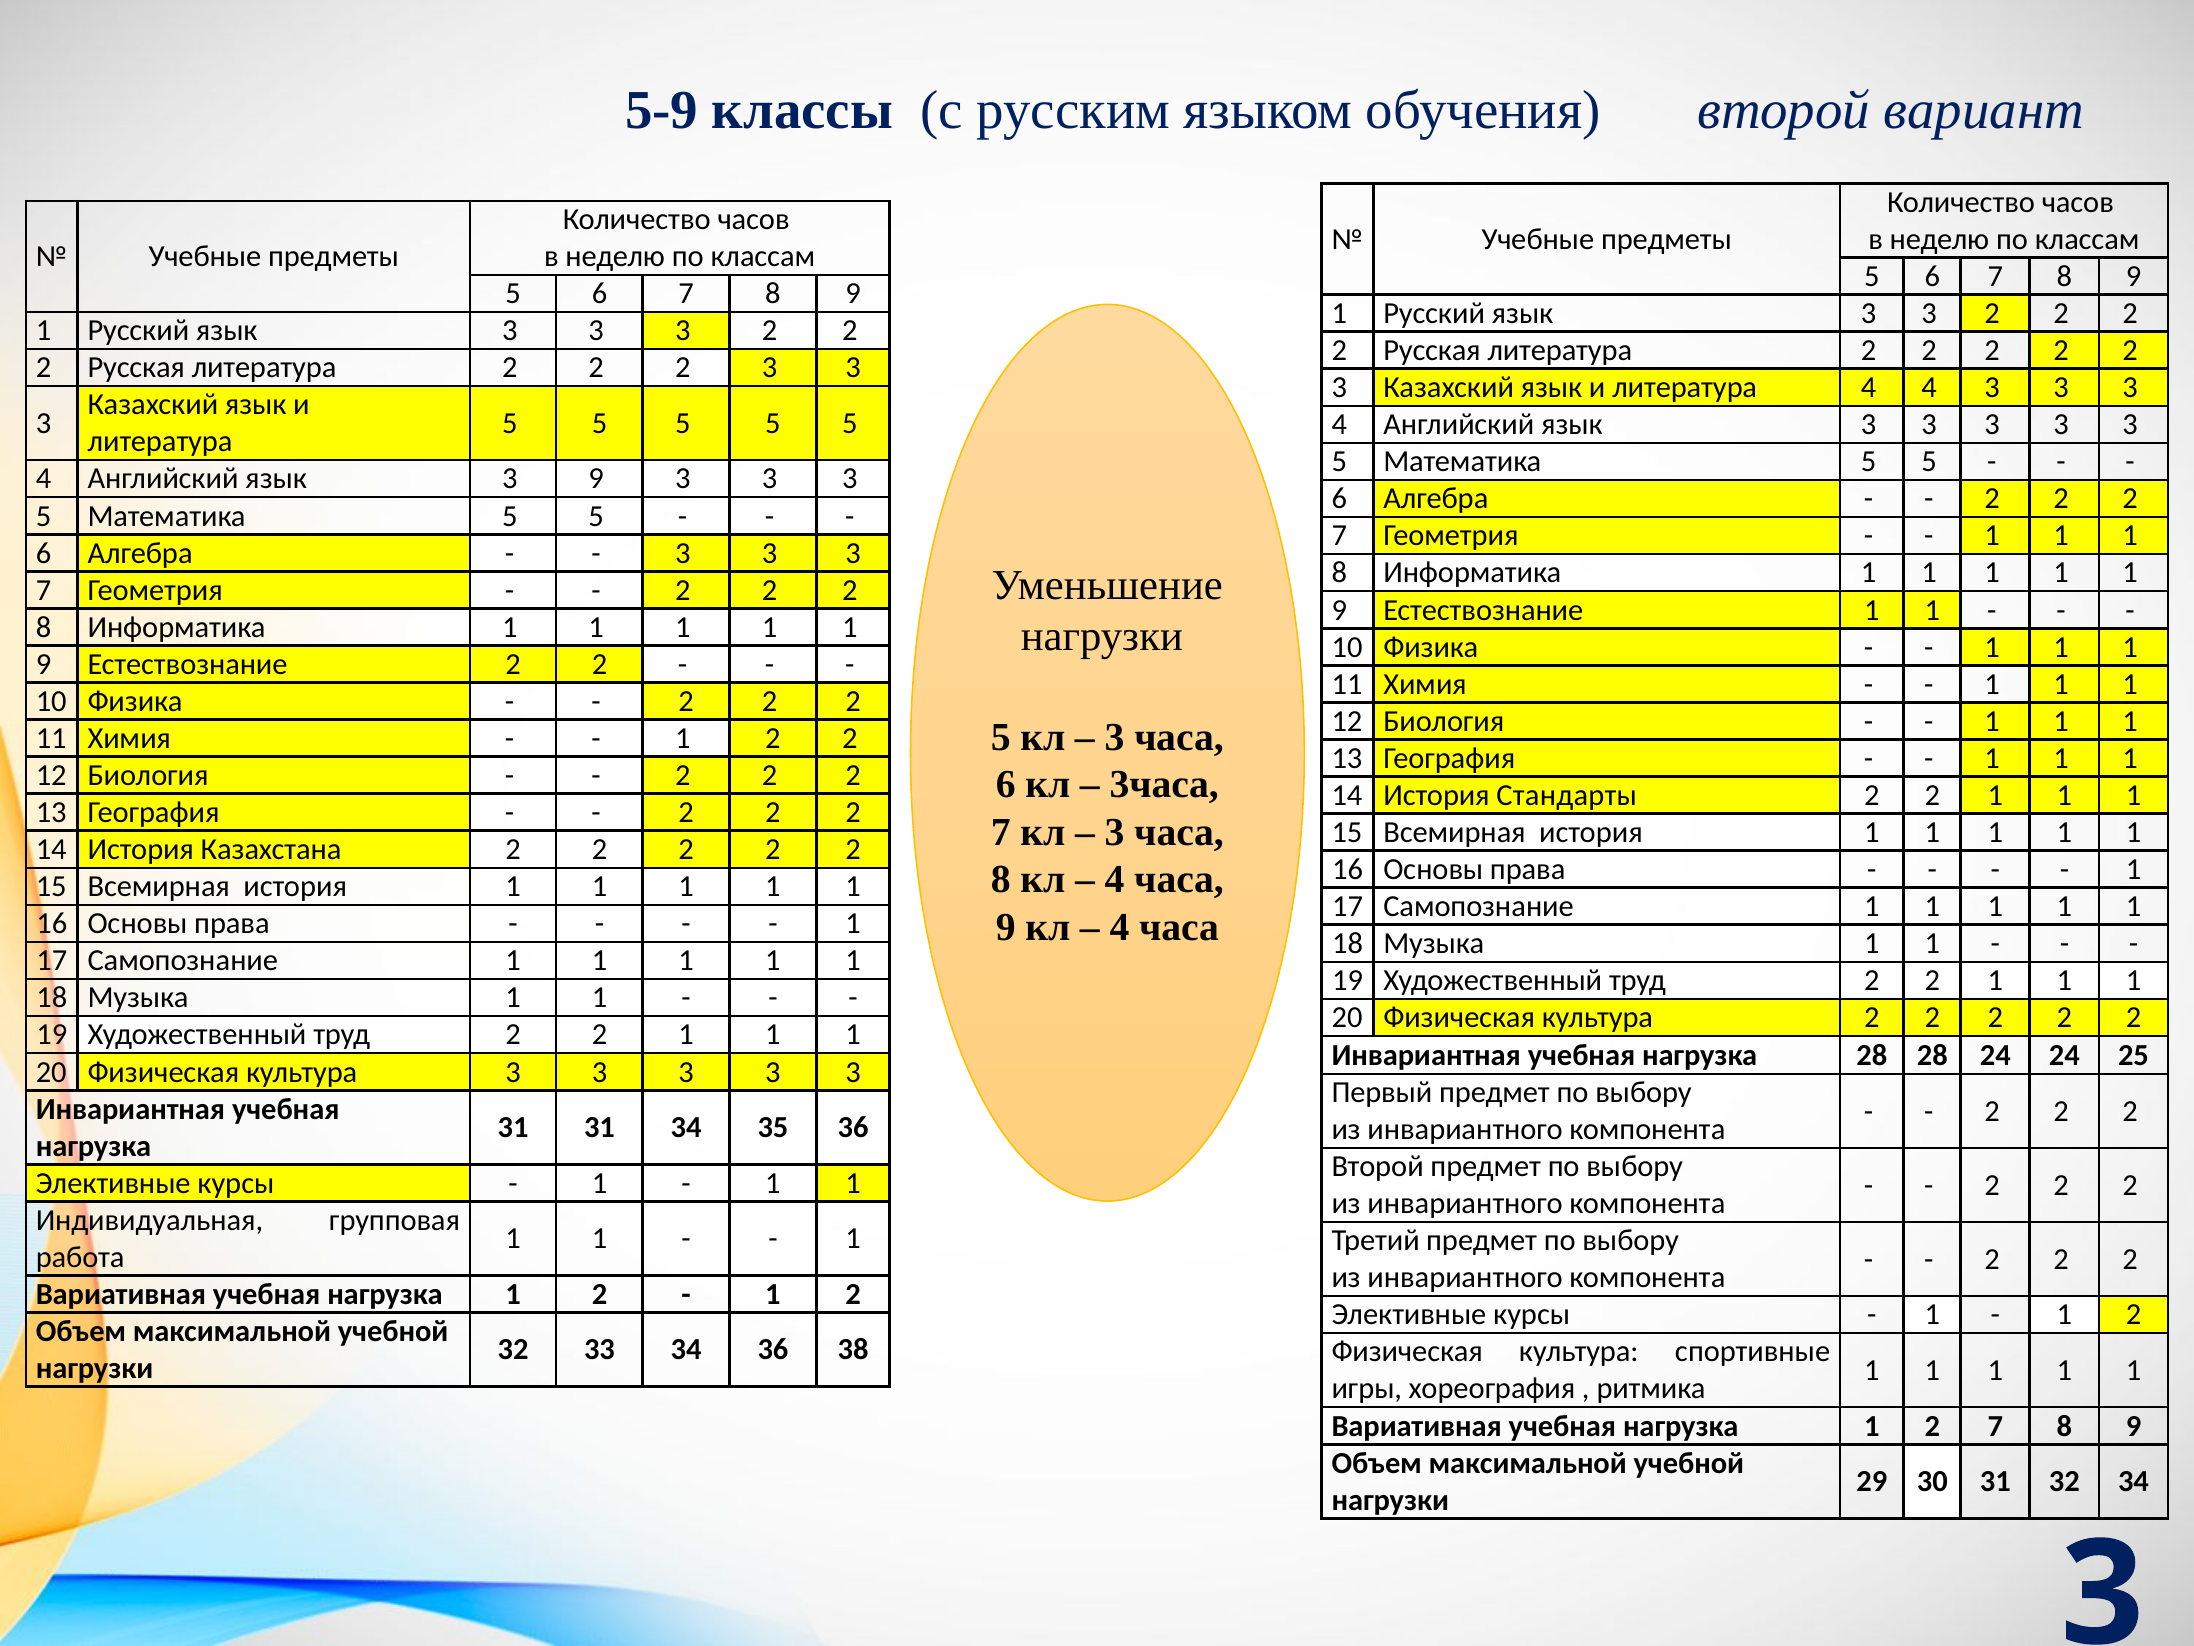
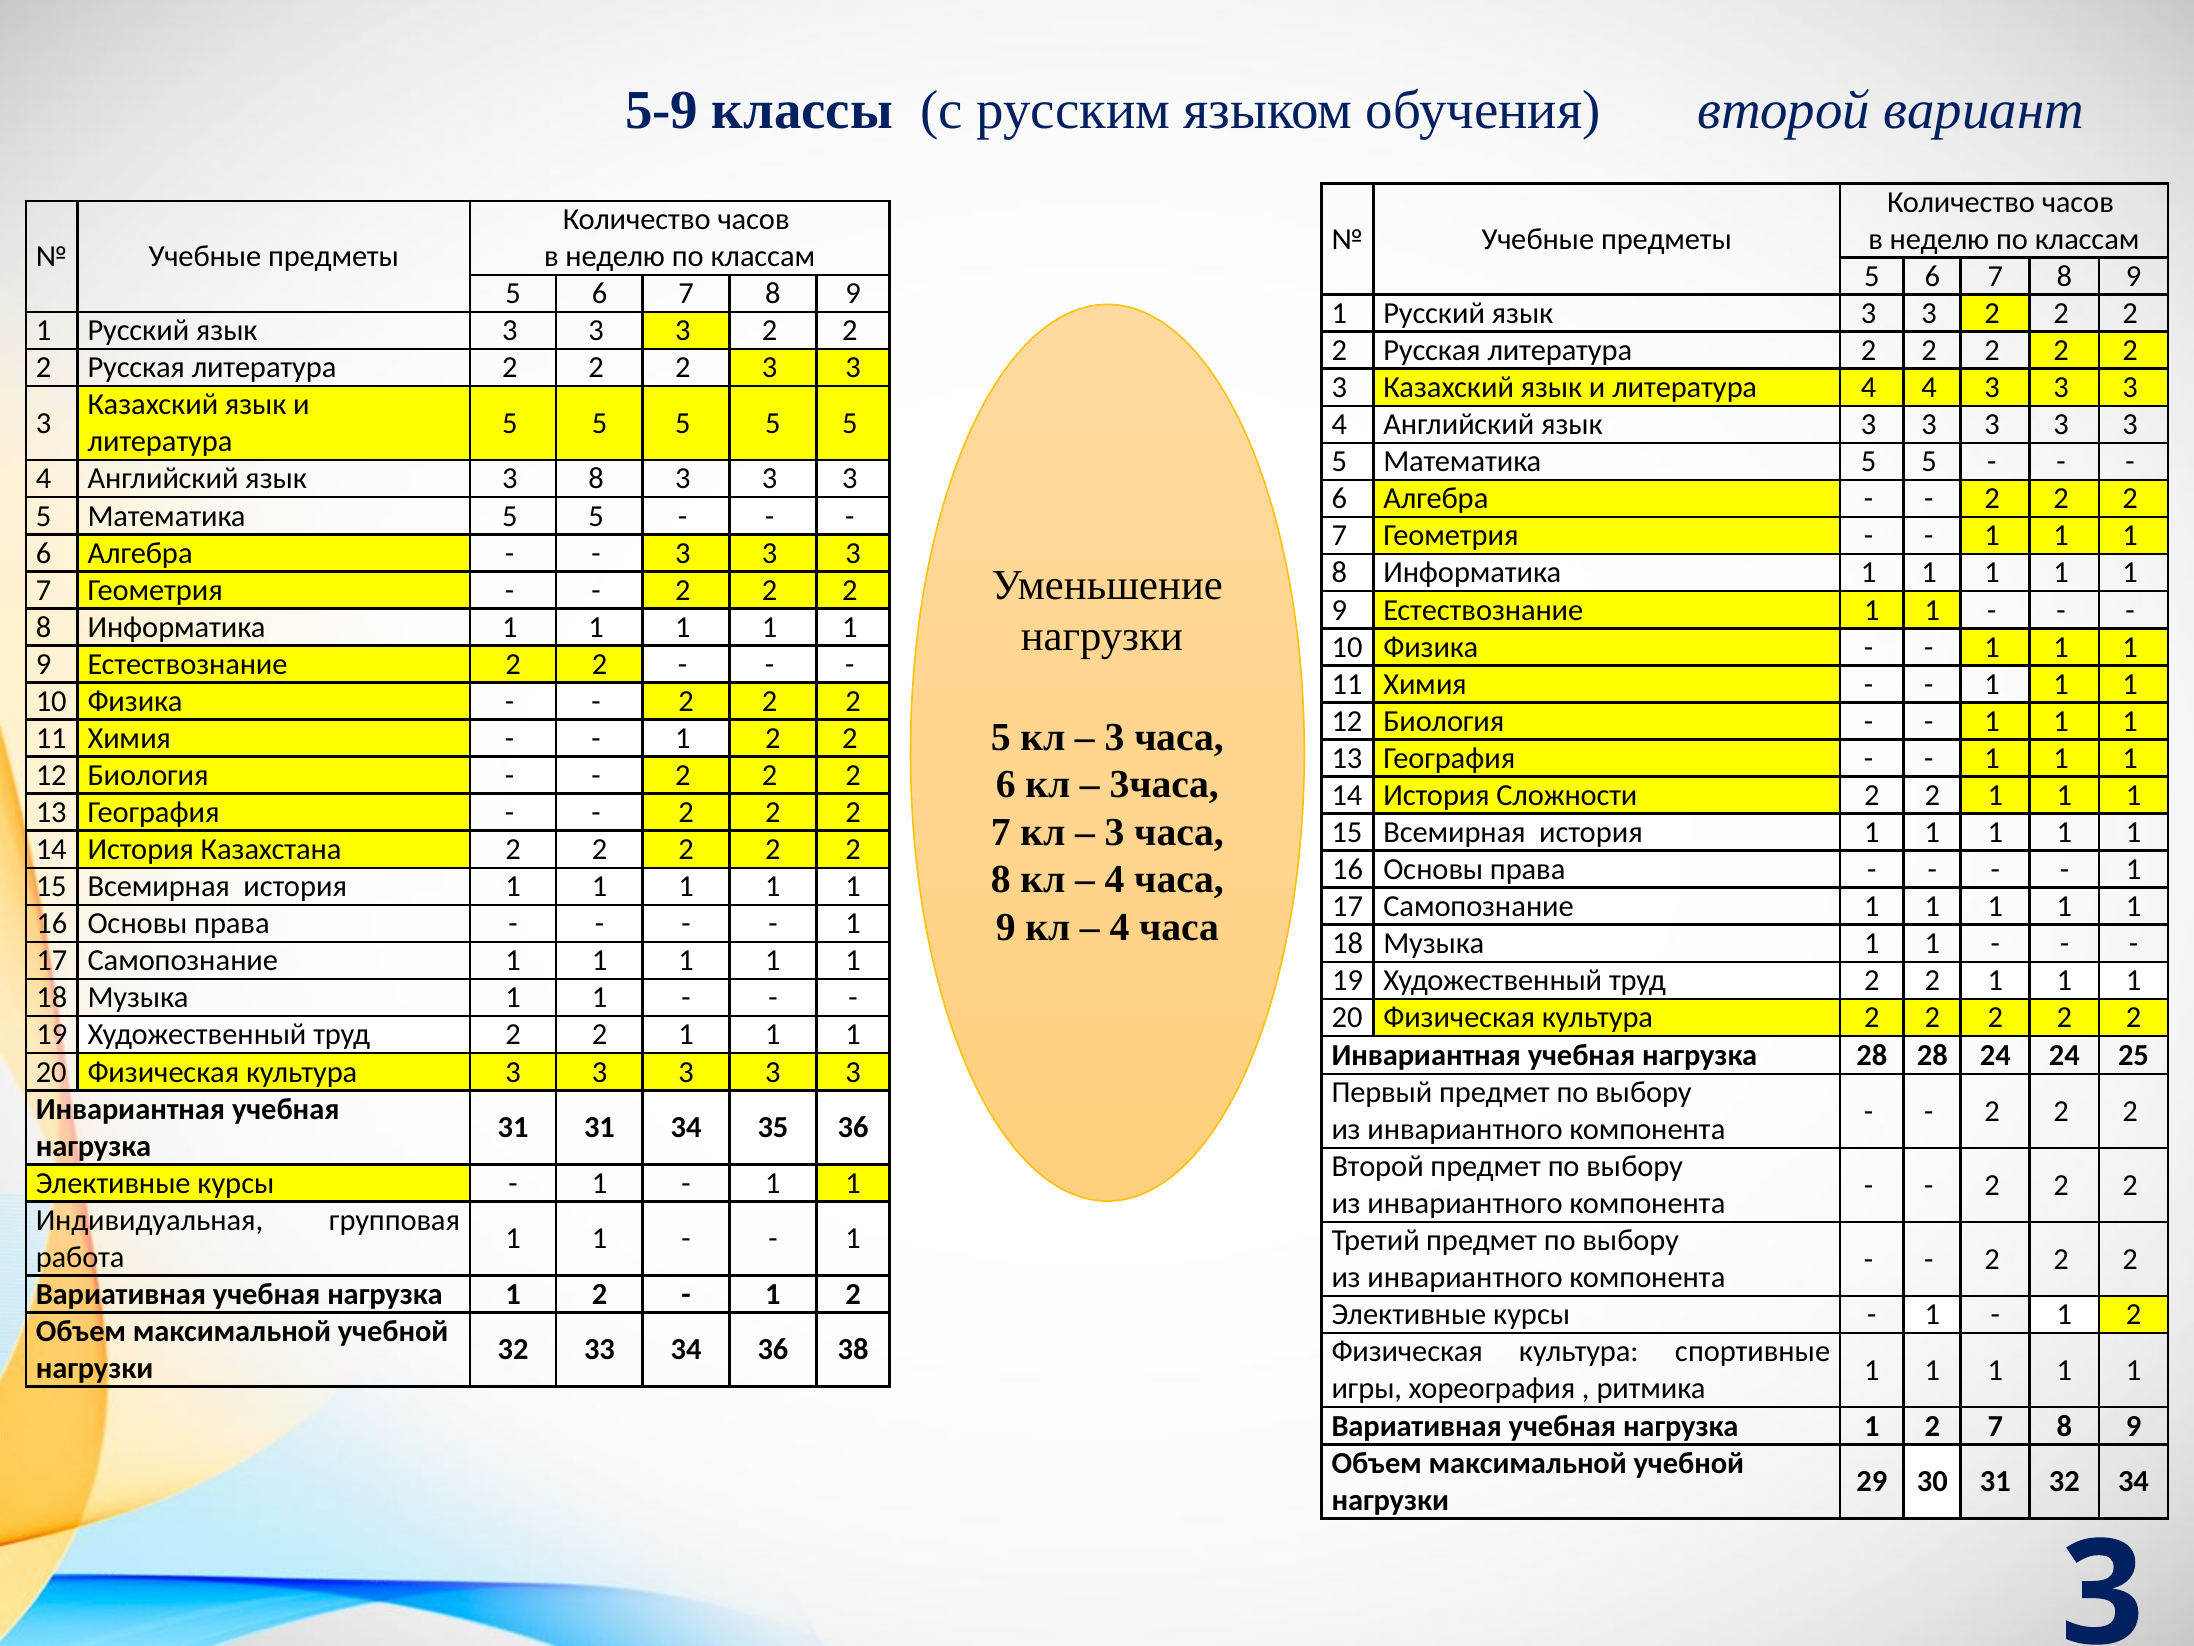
3 9: 9 -> 8 (596, 479)
Стандарты: Стандарты -> Сложности (1567, 795)
